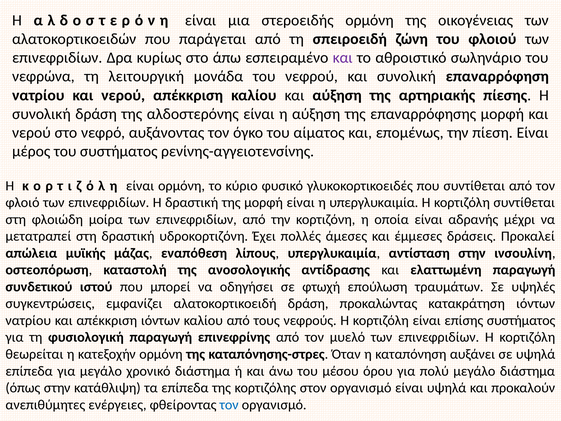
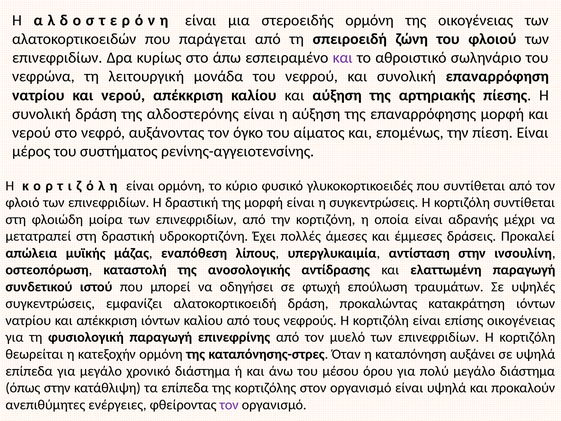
η υπεργλυκαιμία: υπεργλυκαιμία -> συγκεντρώσεις (374, 203)
επίσης συστήματος: συστήματος -> οικογένειας (521, 320)
τον colour: blue -> purple (229, 404)
